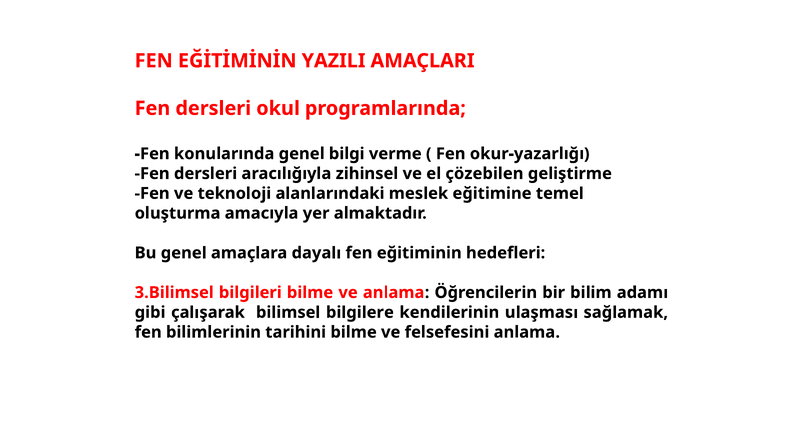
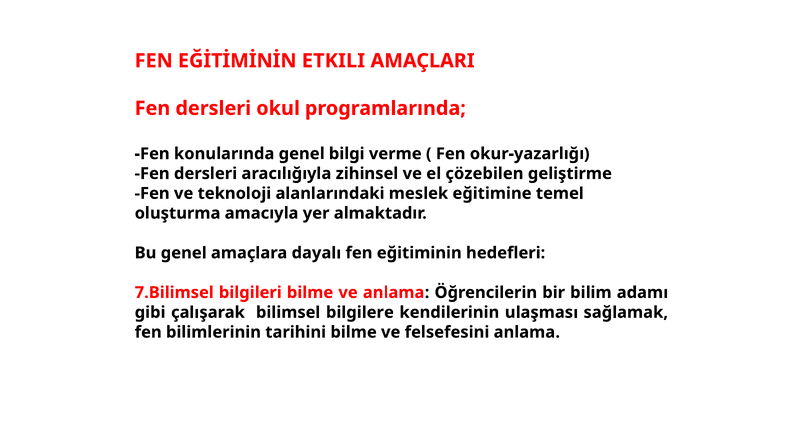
YAZILI: YAZILI -> ETKILI (333, 61)
3.Bilimsel: 3.Bilimsel -> 7.Bilimsel (174, 293)
